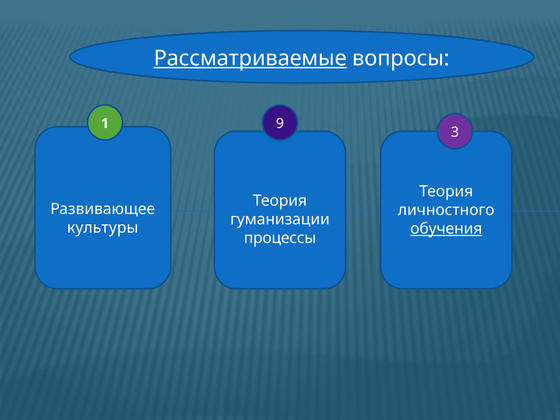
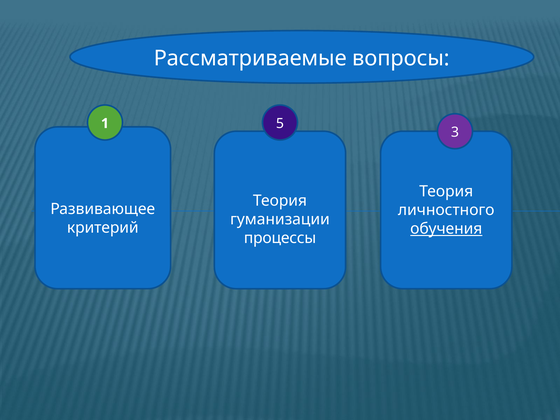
Рассматриваемые underline: present -> none (250, 58)
9: 9 -> 5 (280, 123)
культуры: культуры -> критерий (103, 228)
